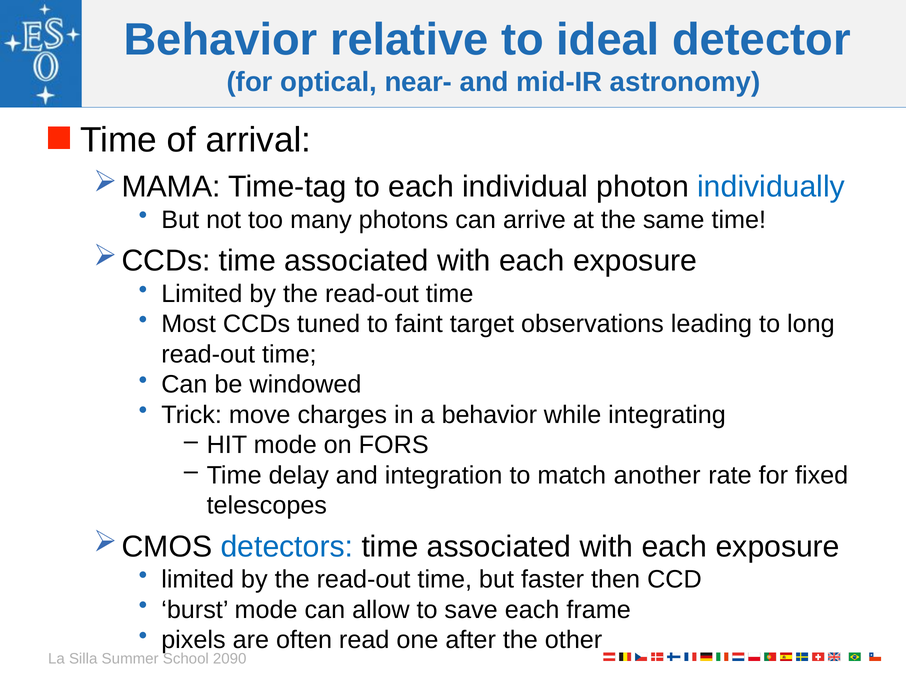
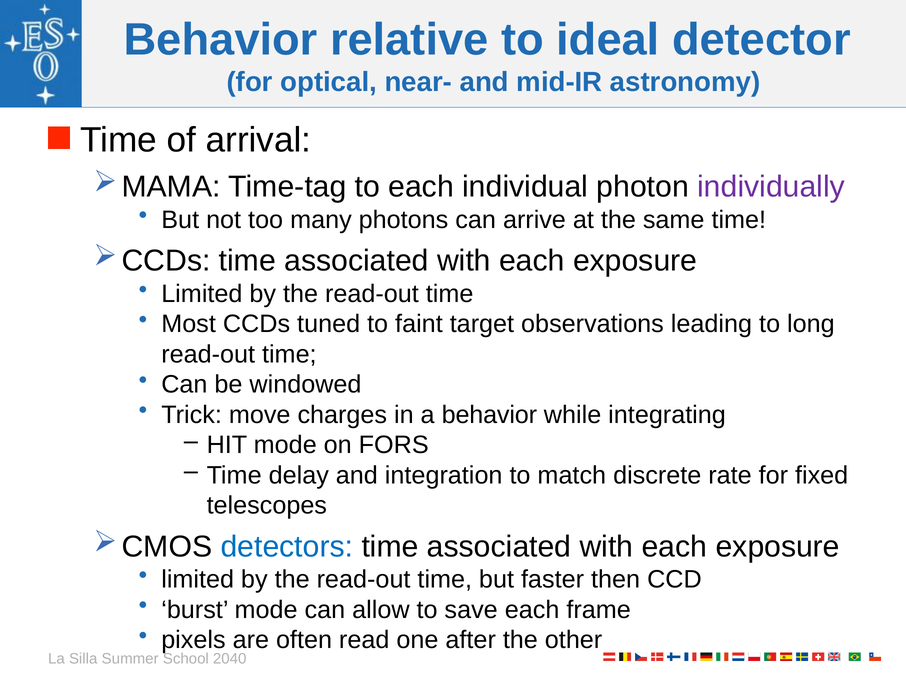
individually colour: blue -> purple (771, 187)
another: another -> discrete (657, 475)
2090: 2090 -> 2040 (230, 659)
